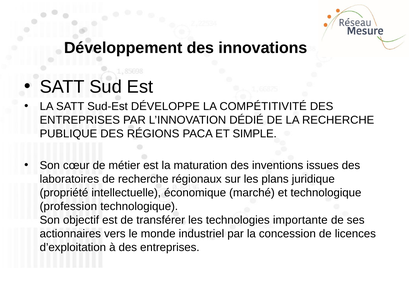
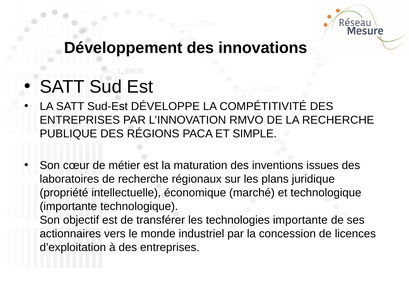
DÉDIÉ: DÉDIÉ -> RMVO (246, 120)
profession: profession -> importante (68, 206)
